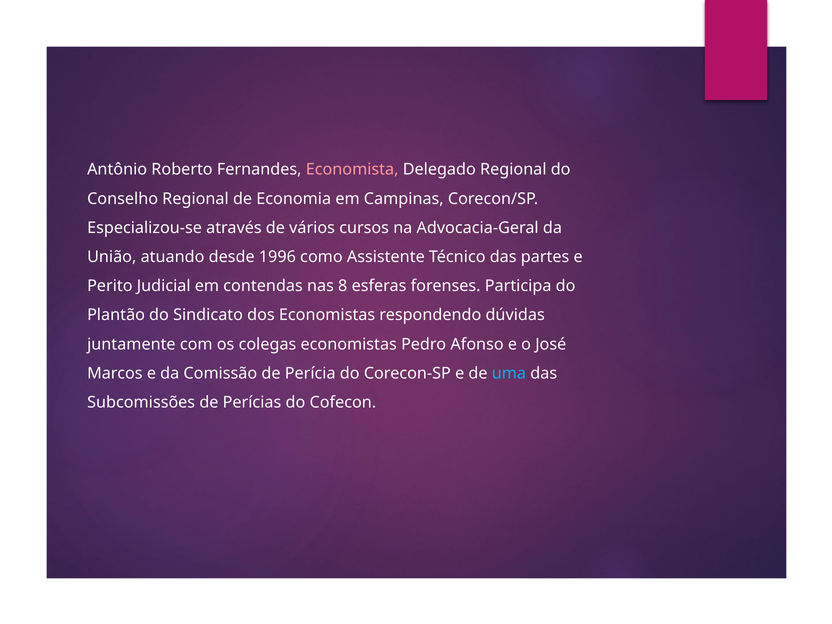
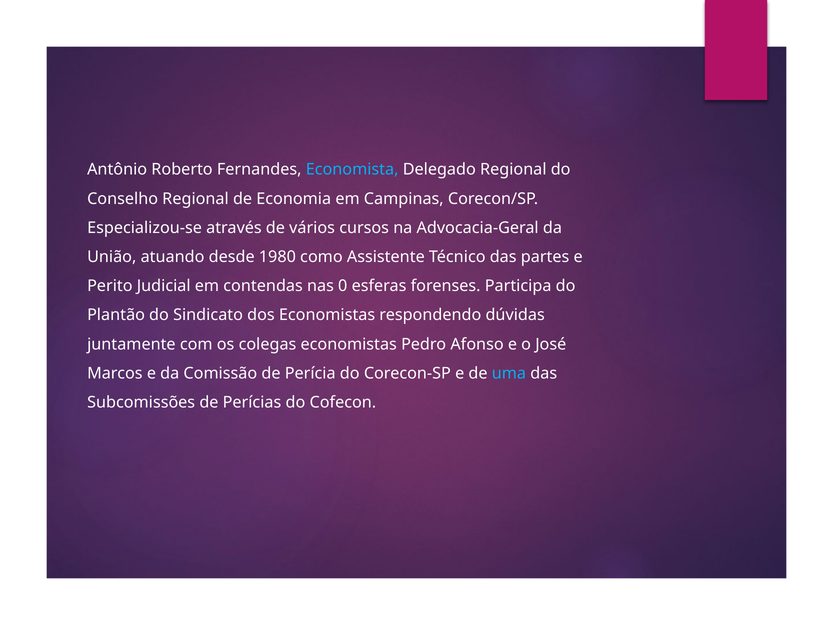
Economista colour: pink -> light blue (352, 170)
1996: 1996 -> 1980 (277, 257)
8: 8 -> 0 (343, 286)
